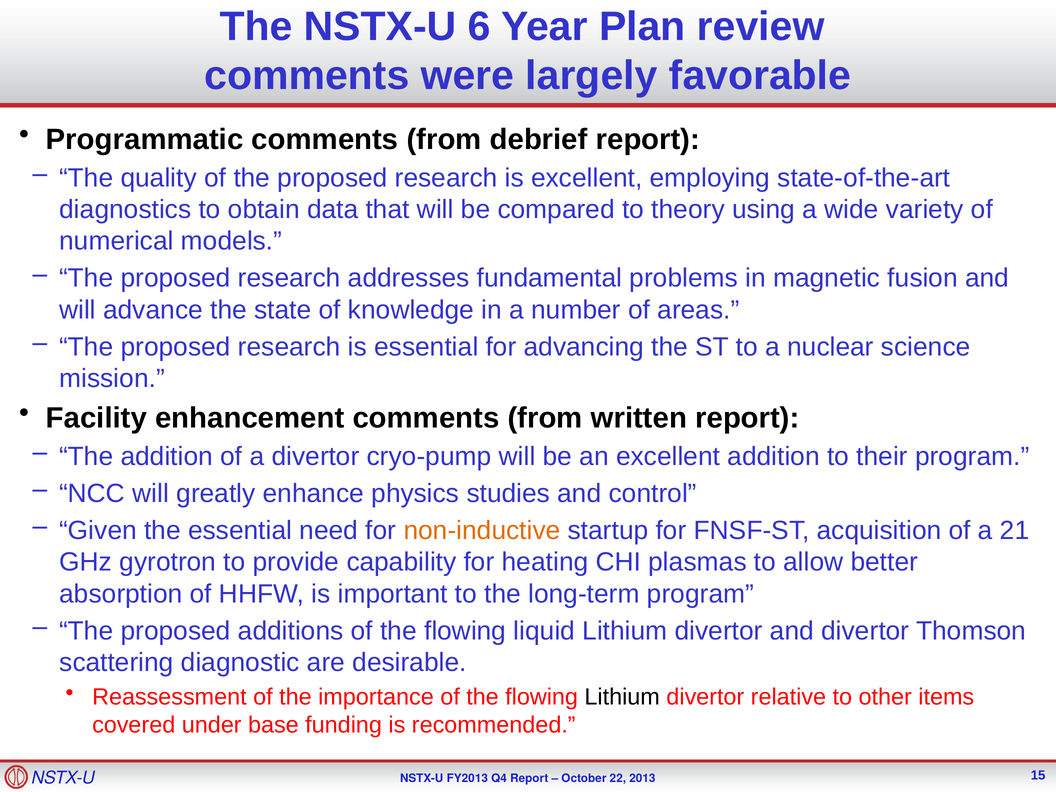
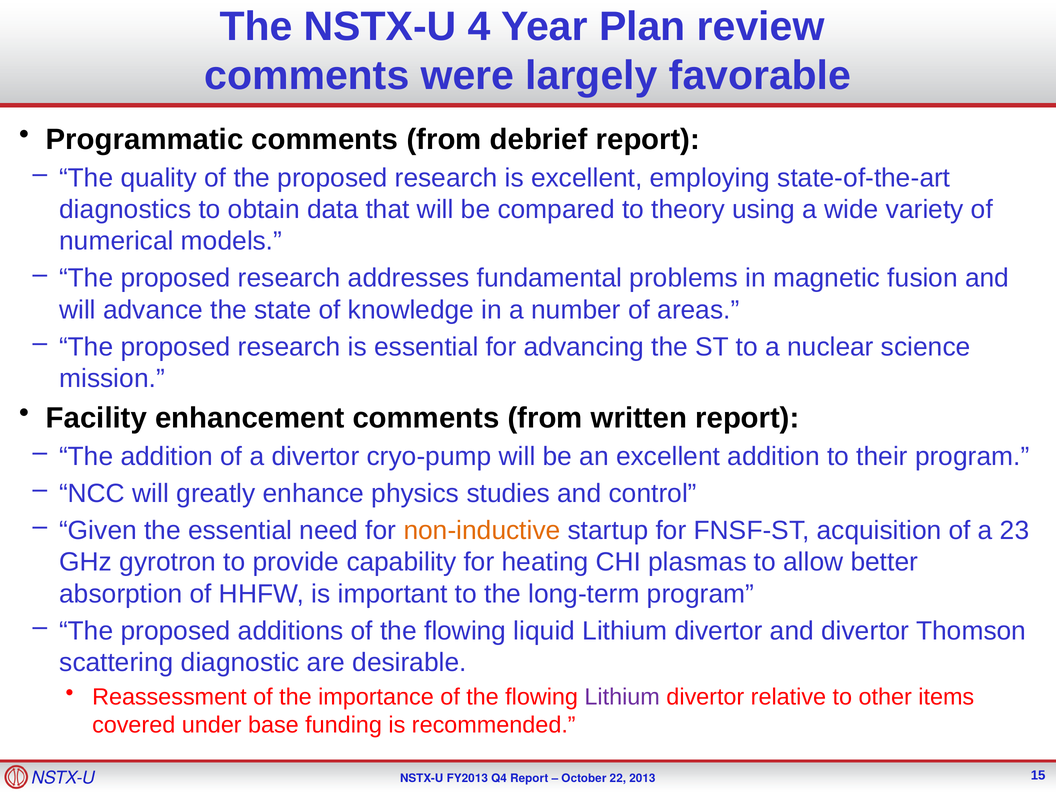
6: 6 -> 4 (479, 27)
21: 21 -> 23 (1015, 530)
Lithium colour: black -> purple (622, 697)
